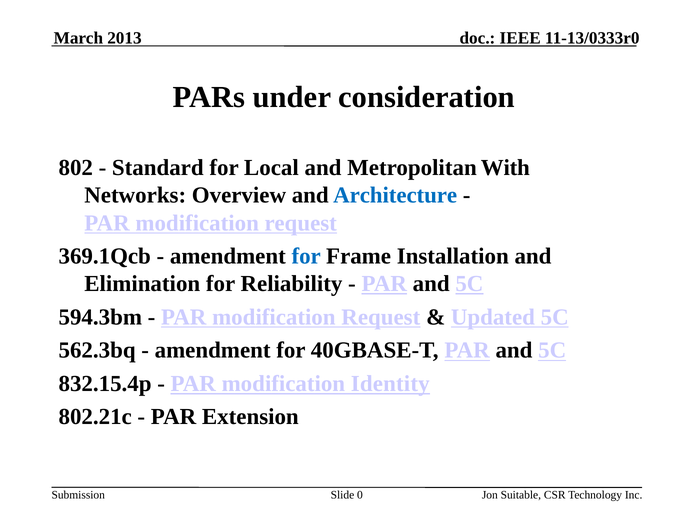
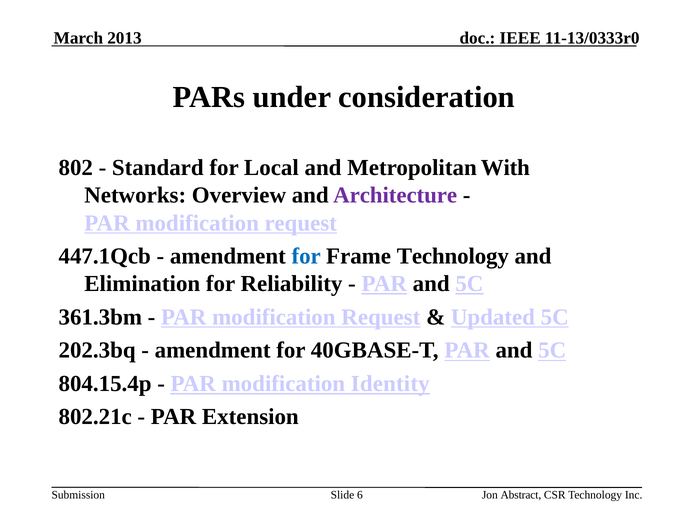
Architecture colour: blue -> purple (395, 195)
369.1Qcb: 369.1Qcb -> 447.1Qcb (105, 256)
Frame Installation: Installation -> Technology (453, 256)
594.3bm: 594.3bm -> 361.3bm (100, 317)
562.3bq: 562.3bq -> 202.3bq (97, 350)
832.15.4p: 832.15.4p -> 804.15.4p (105, 384)
0: 0 -> 6 (360, 495)
Suitable: Suitable -> Abstract (521, 495)
